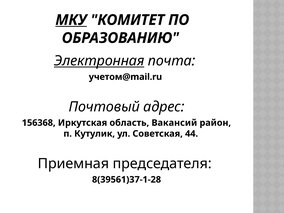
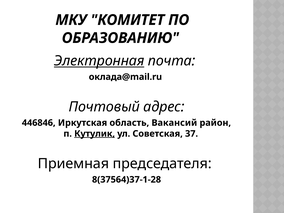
МКУ underline: present -> none (71, 20)
учетом@mail.ru: учетом@mail.ru -> оклада@mail.ru (125, 77)
156368: 156368 -> 446846 (39, 123)
Кутулик underline: none -> present (95, 134)
44: 44 -> 37 (192, 134)
8(39561)37-1-28: 8(39561)37-1-28 -> 8(37564)37-1-28 (127, 180)
